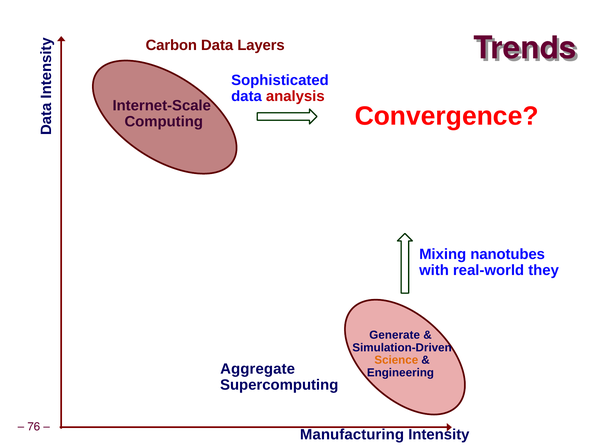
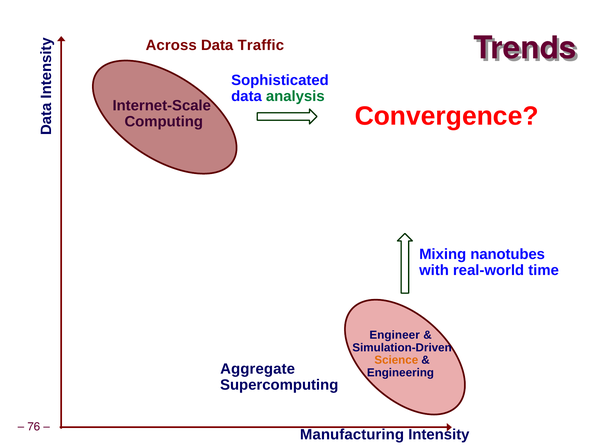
Carbon: Carbon -> Across (171, 45)
Layers: Layers -> Traffic (261, 45)
analysis colour: red -> green (295, 96)
they: they -> time (544, 270)
Generate: Generate -> Engineer (395, 335)
